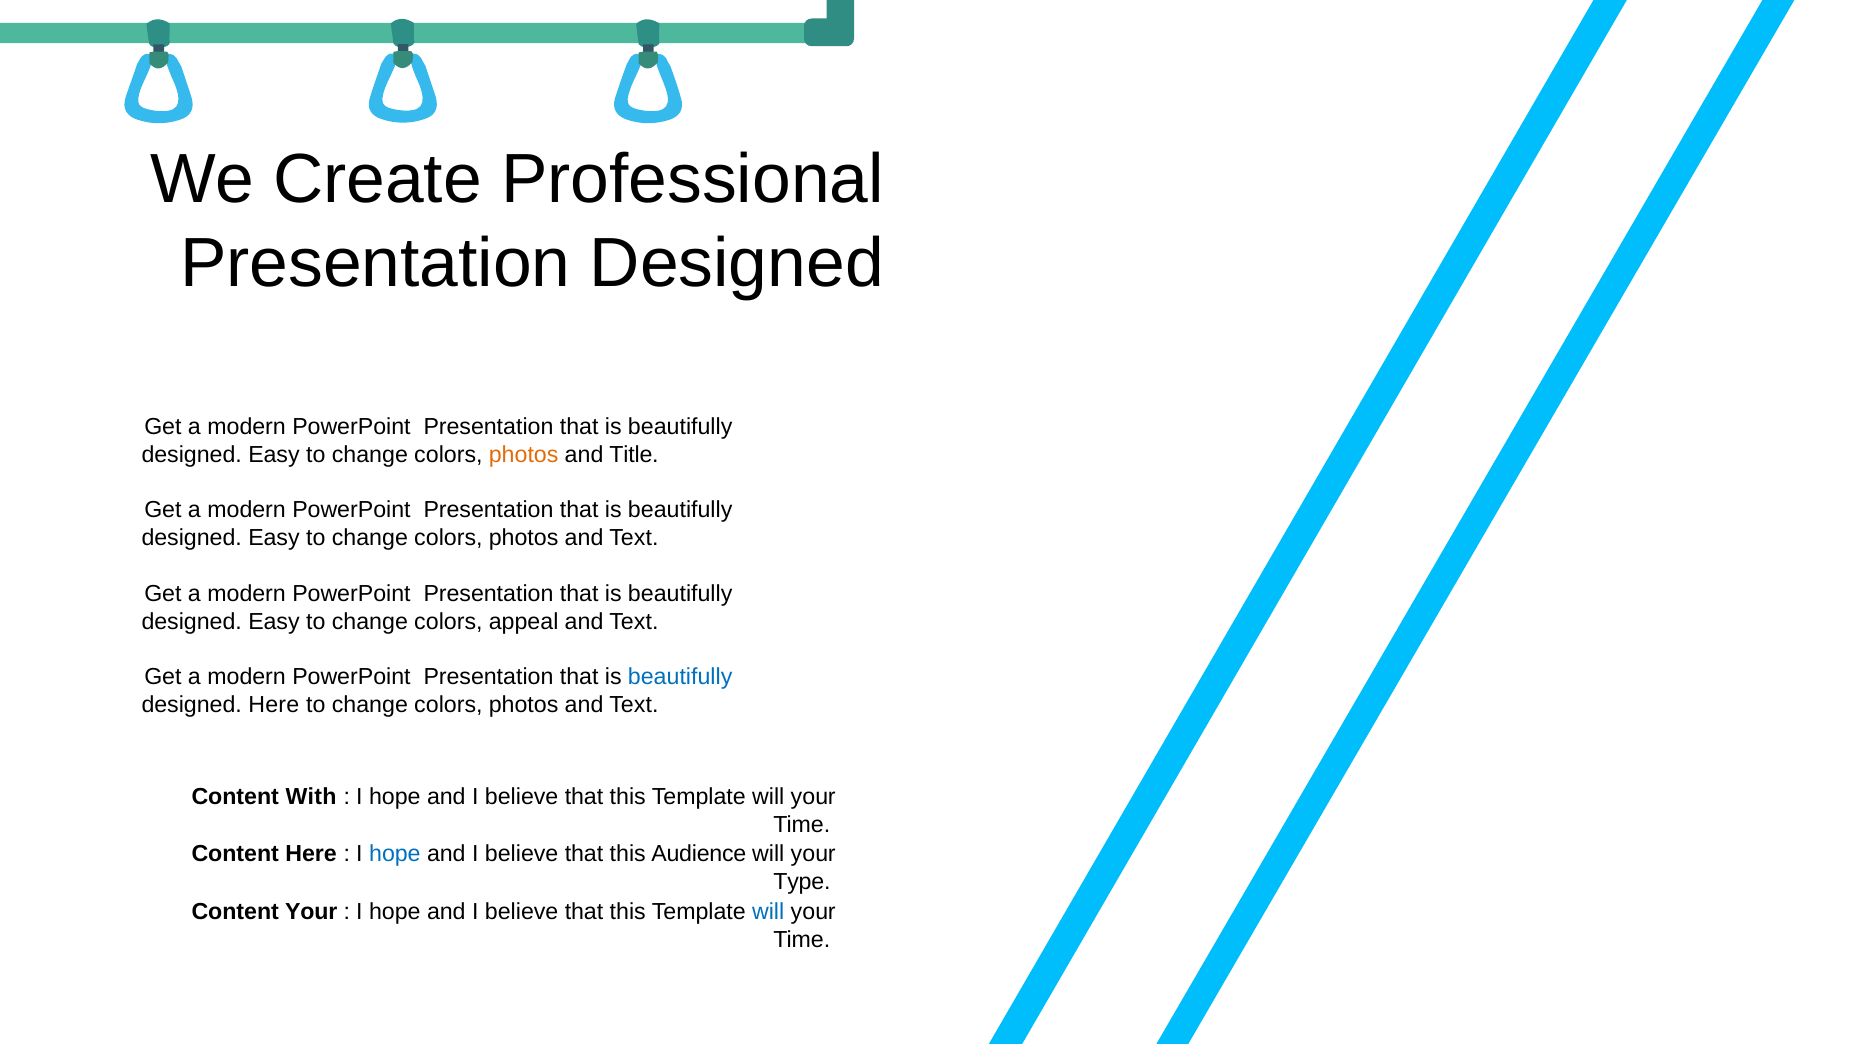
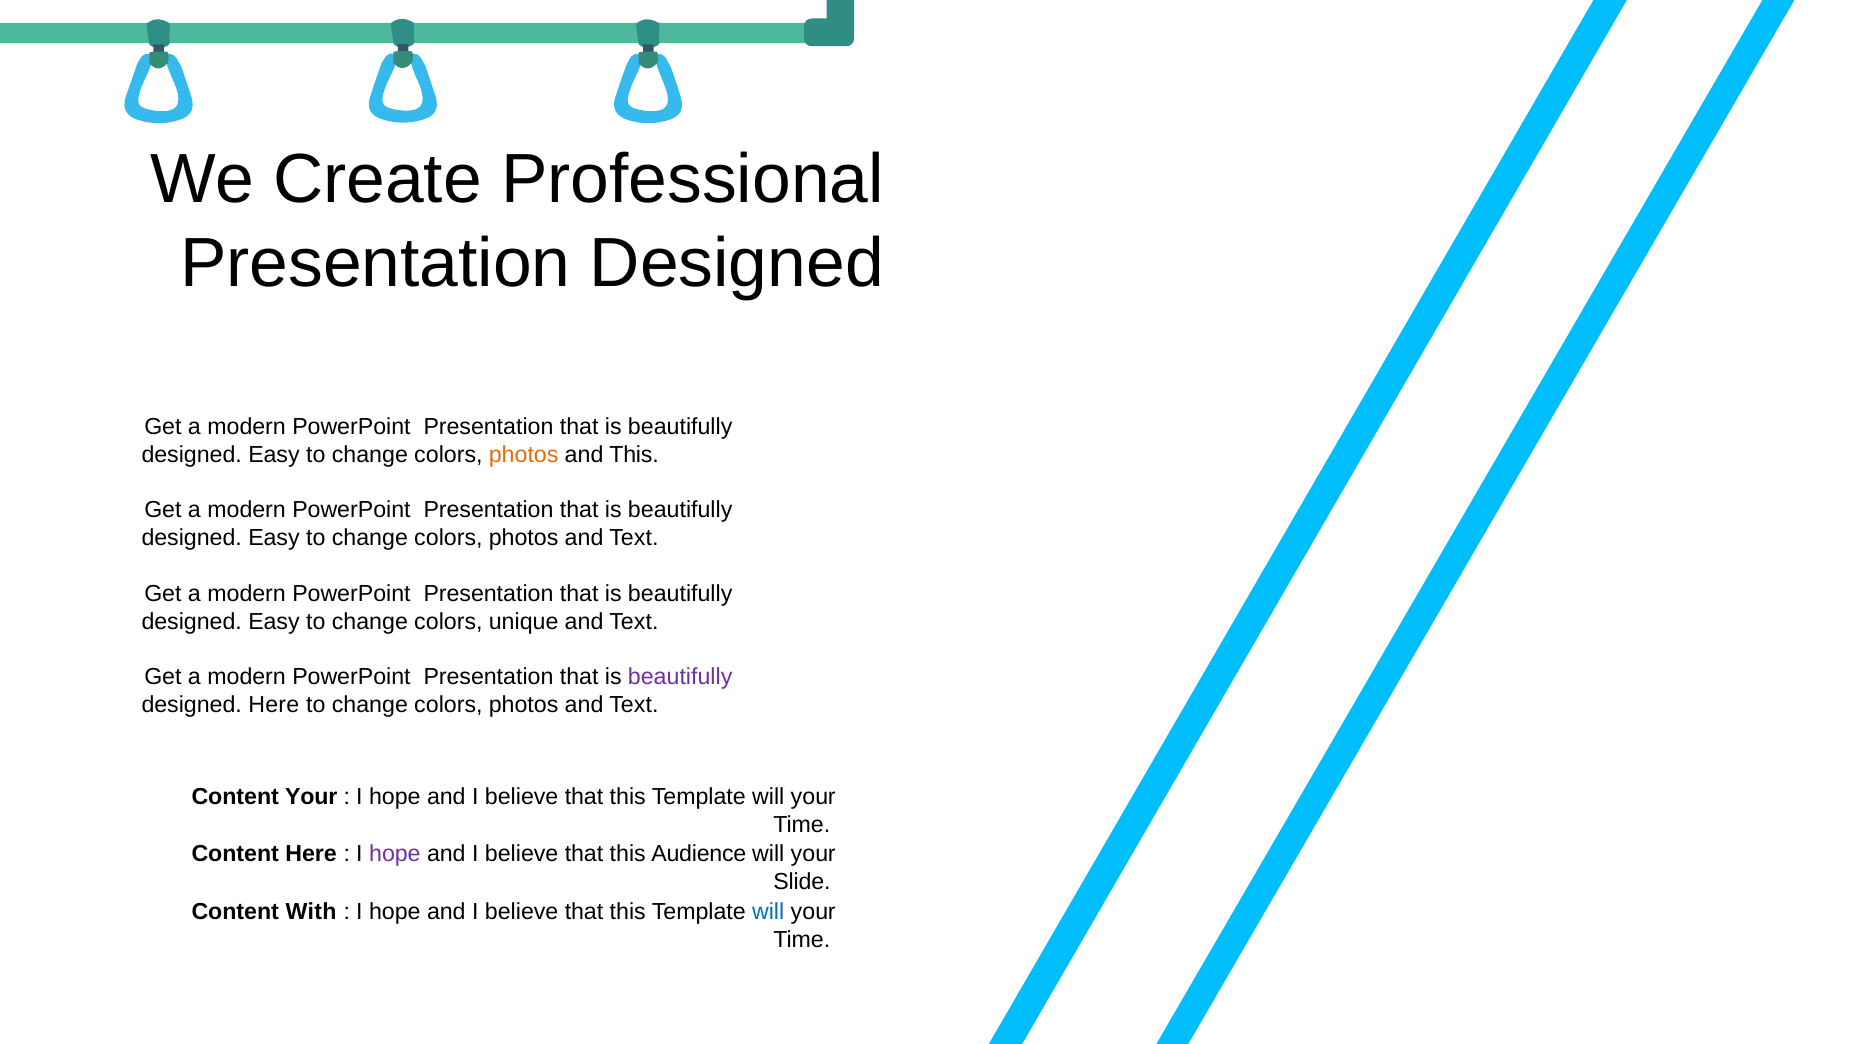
and Title: Title -> This (634, 454)
appeal: appeal -> unique (524, 621)
beautifully colour: blue -> purple (680, 677)
Content With: With -> Your (311, 797)
hope colour: blue -> purple (395, 854)
Type: Type -> Slide (802, 882)
Content Your: Your -> With (311, 912)
